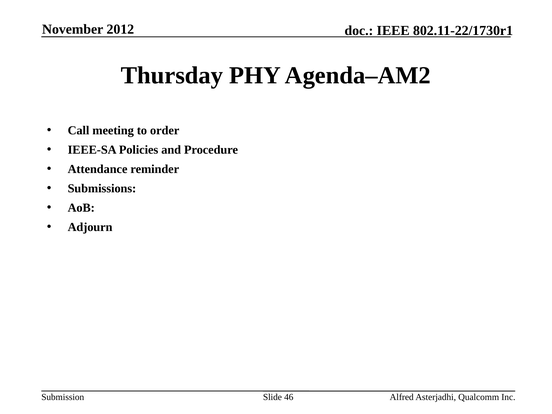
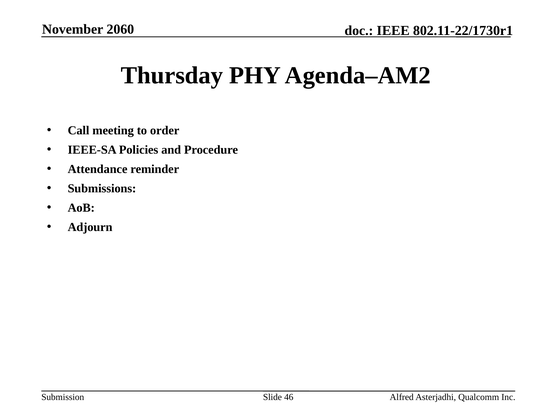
2012: 2012 -> 2060 (120, 29)
